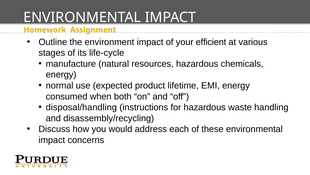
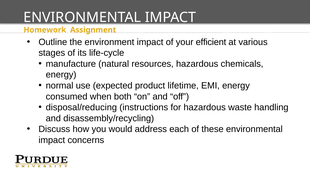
disposal/handling: disposal/handling -> disposal/reducing (81, 107)
